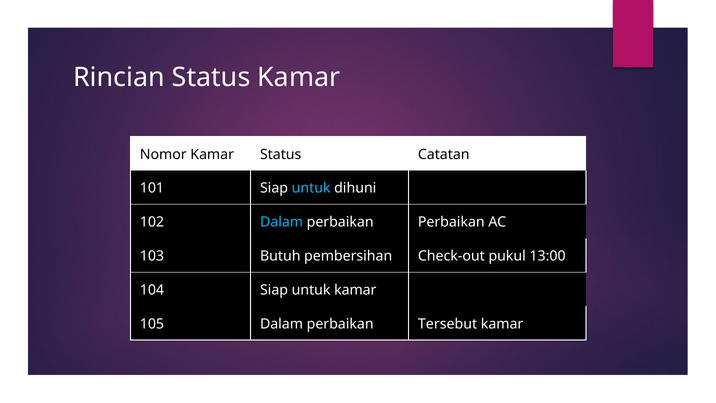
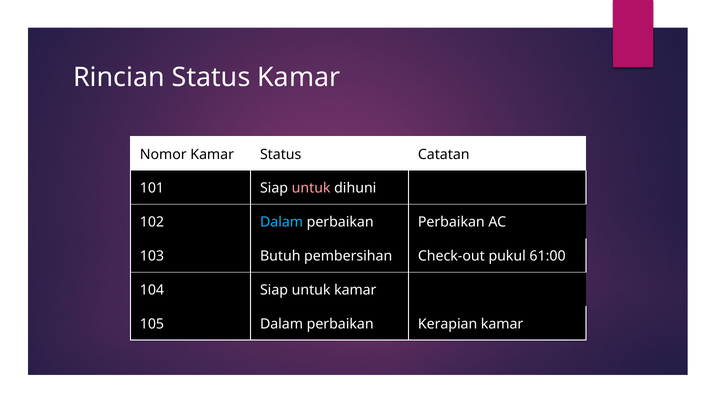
untuk colour: light blue -> pink (311, 188)
13:00: 13:00 -> 61:00 (548, 256)
Tersebut: Tersebut -> Kerapian (448, 324)
